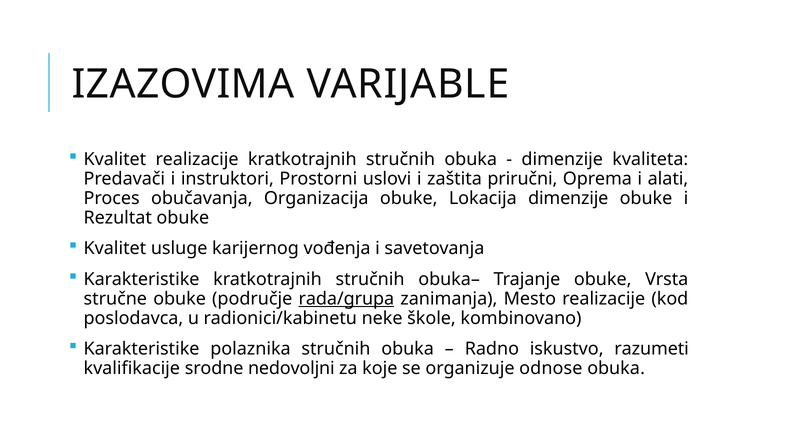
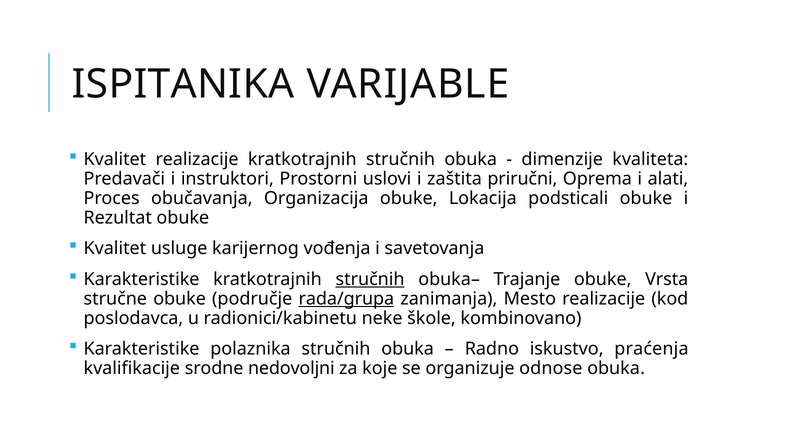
IZAZOVIMA: IZAZOVIMA -> ISPITANIKA (183, 84)
Lokacija dimenzije: dimenzije -> podsticali (568, 199)
stručnih underline: none -> present (370, 280)
razumeti: razumeti -> praćenja (651, 349)
